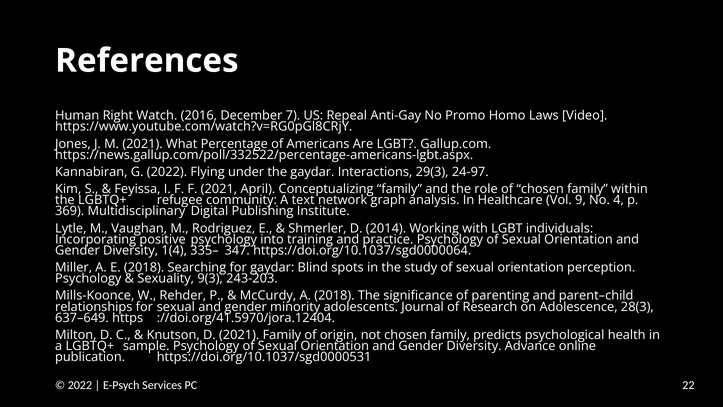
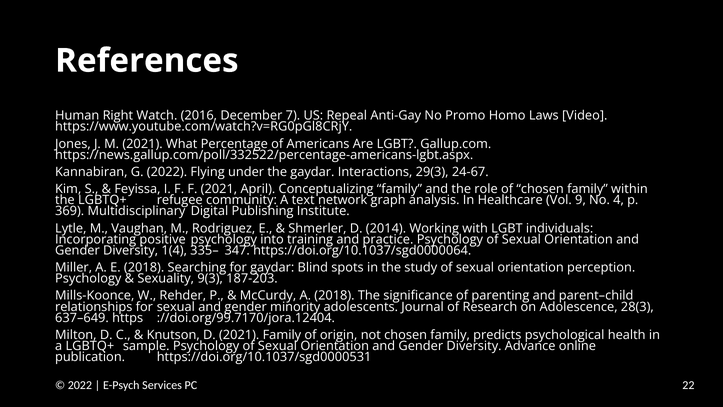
24-97: 24-97 -> 24-67 (470, 172)
243-203: 243-203 -> 187-203 (252, 278)
://doi.org/41.5970/jora.12404: ://doi.org/41.5970/jora.12404 -> ://doi.org/99.7170/jora.12404 (246, 318)
